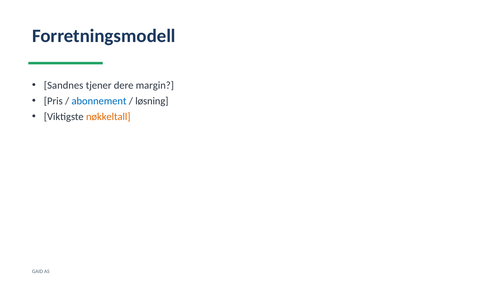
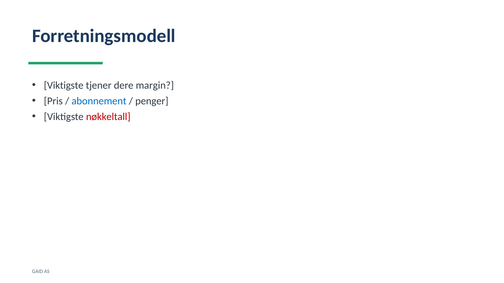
Sandnes: Sandnes -> Viktigste (64, 85)
løsning: løsning -> penger (152, 101)
nøkkeltall colour: orange -> red (108, 117)
